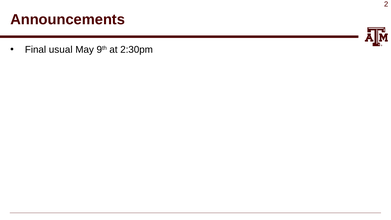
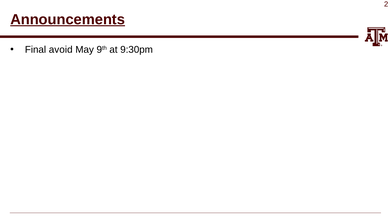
Announcements underline: none -> present (68, 19)
usual: usual -> avoid (61, 50)
2:30pm: 2:30pm -> 9:30pm (137, 50)
